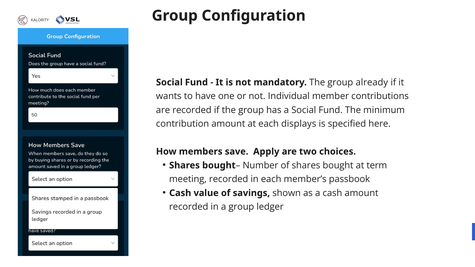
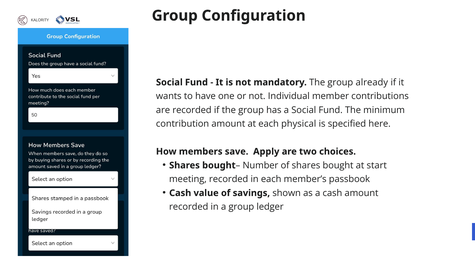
displays: displays -> physical (299, 124)
term: term -> start (377, 165)
